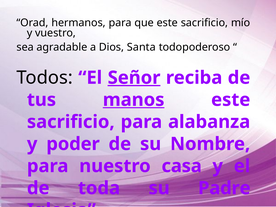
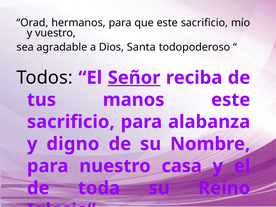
manos underline: present -> none (134, 100)
poder: poder -> digno (73, 144)
Padre: Padre -> Reino (224, 188)
